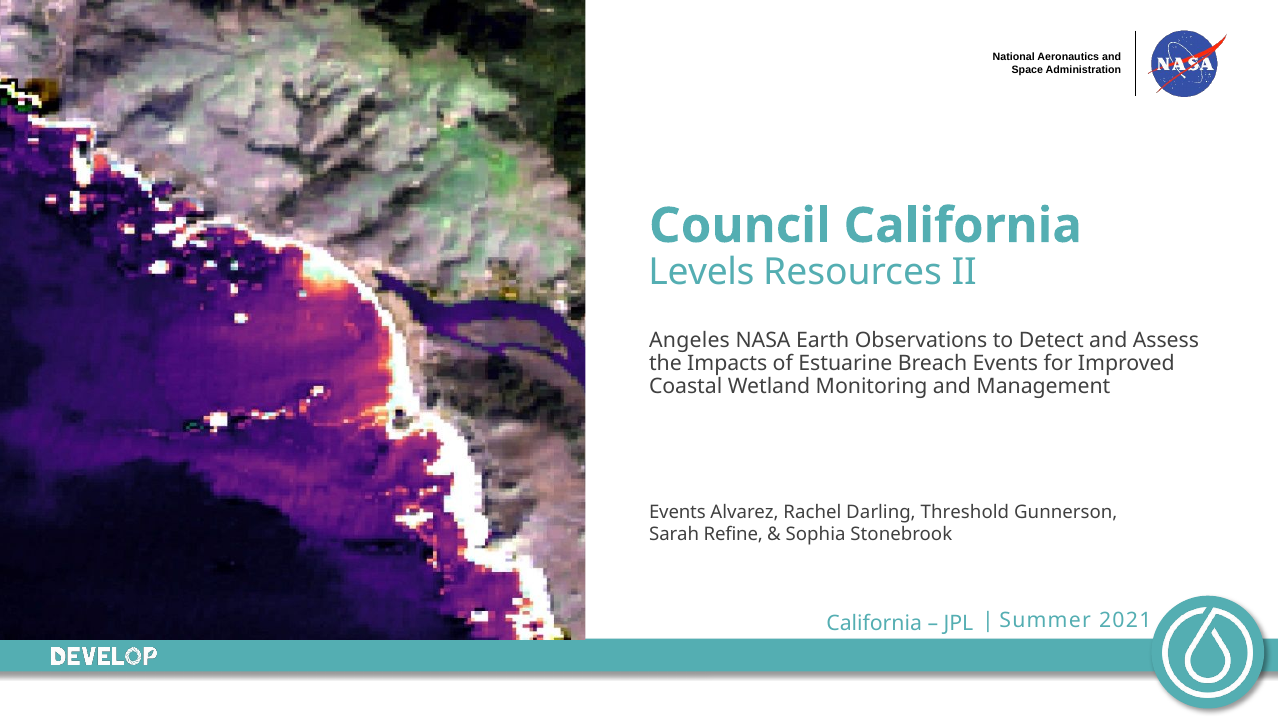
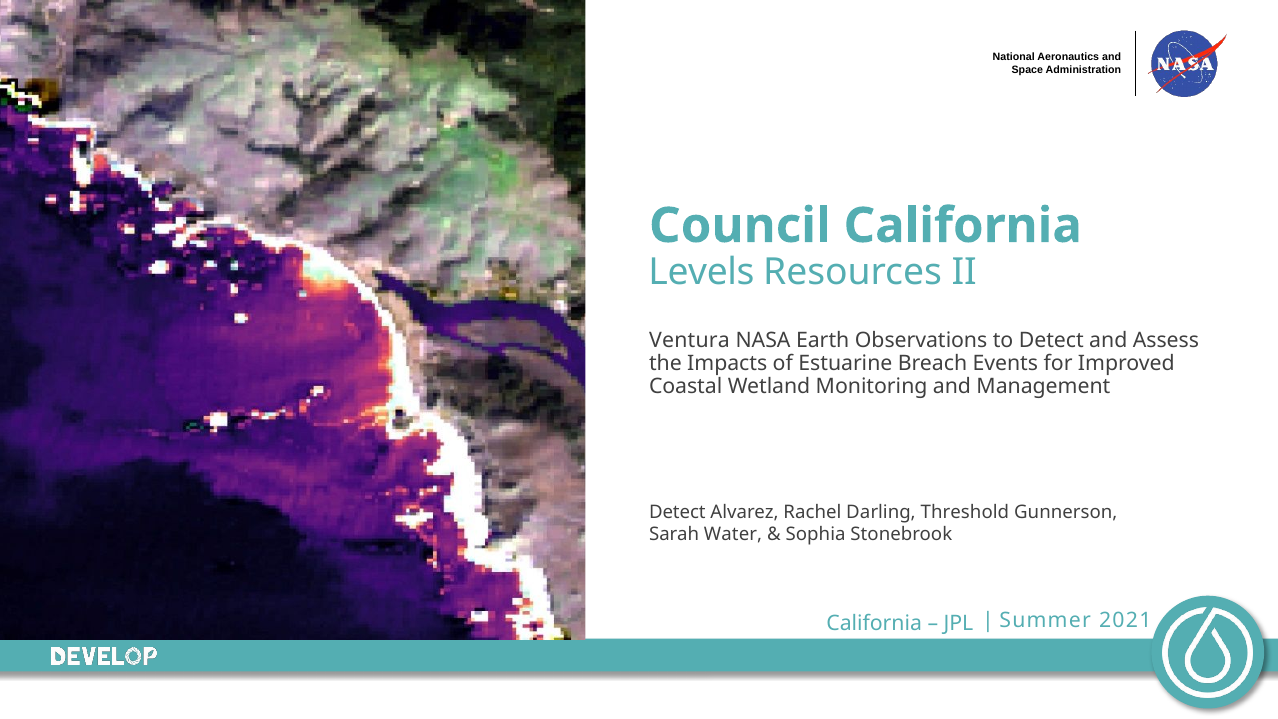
Angeles: Angeles -> Ventura (690, 340)
Events: Events -> Detect (677, 512)
Refine: Refine -> Water (733, 535)
